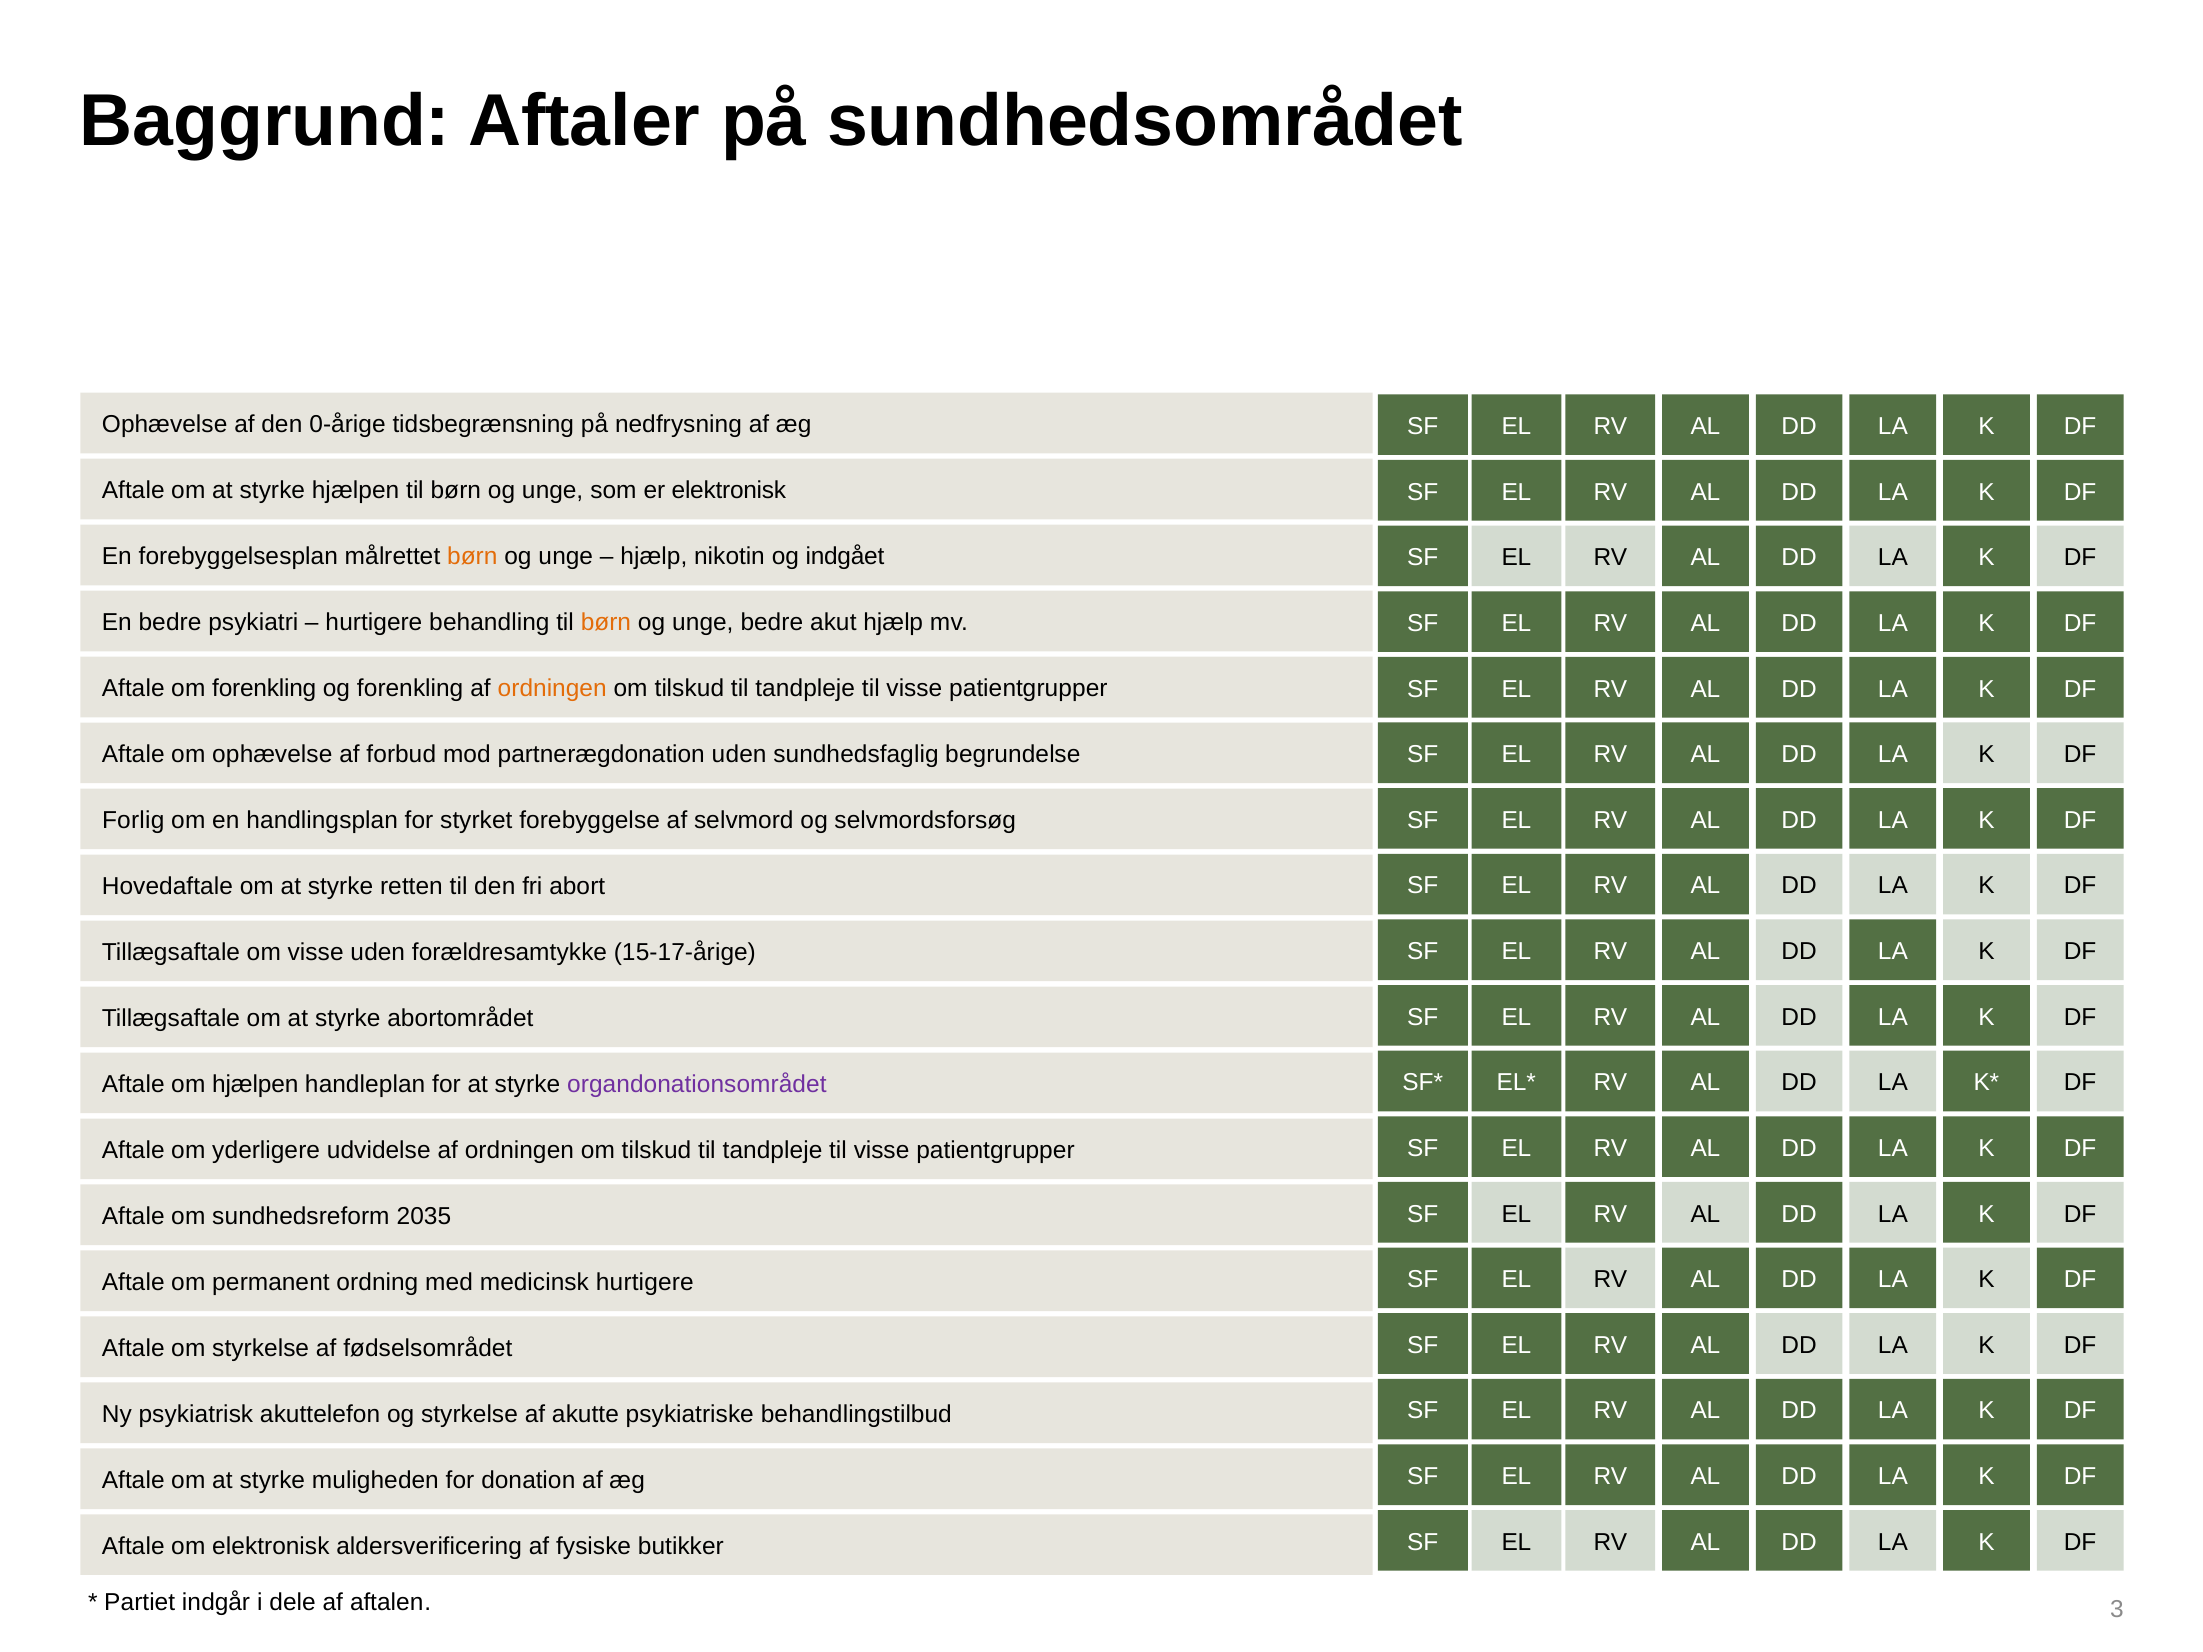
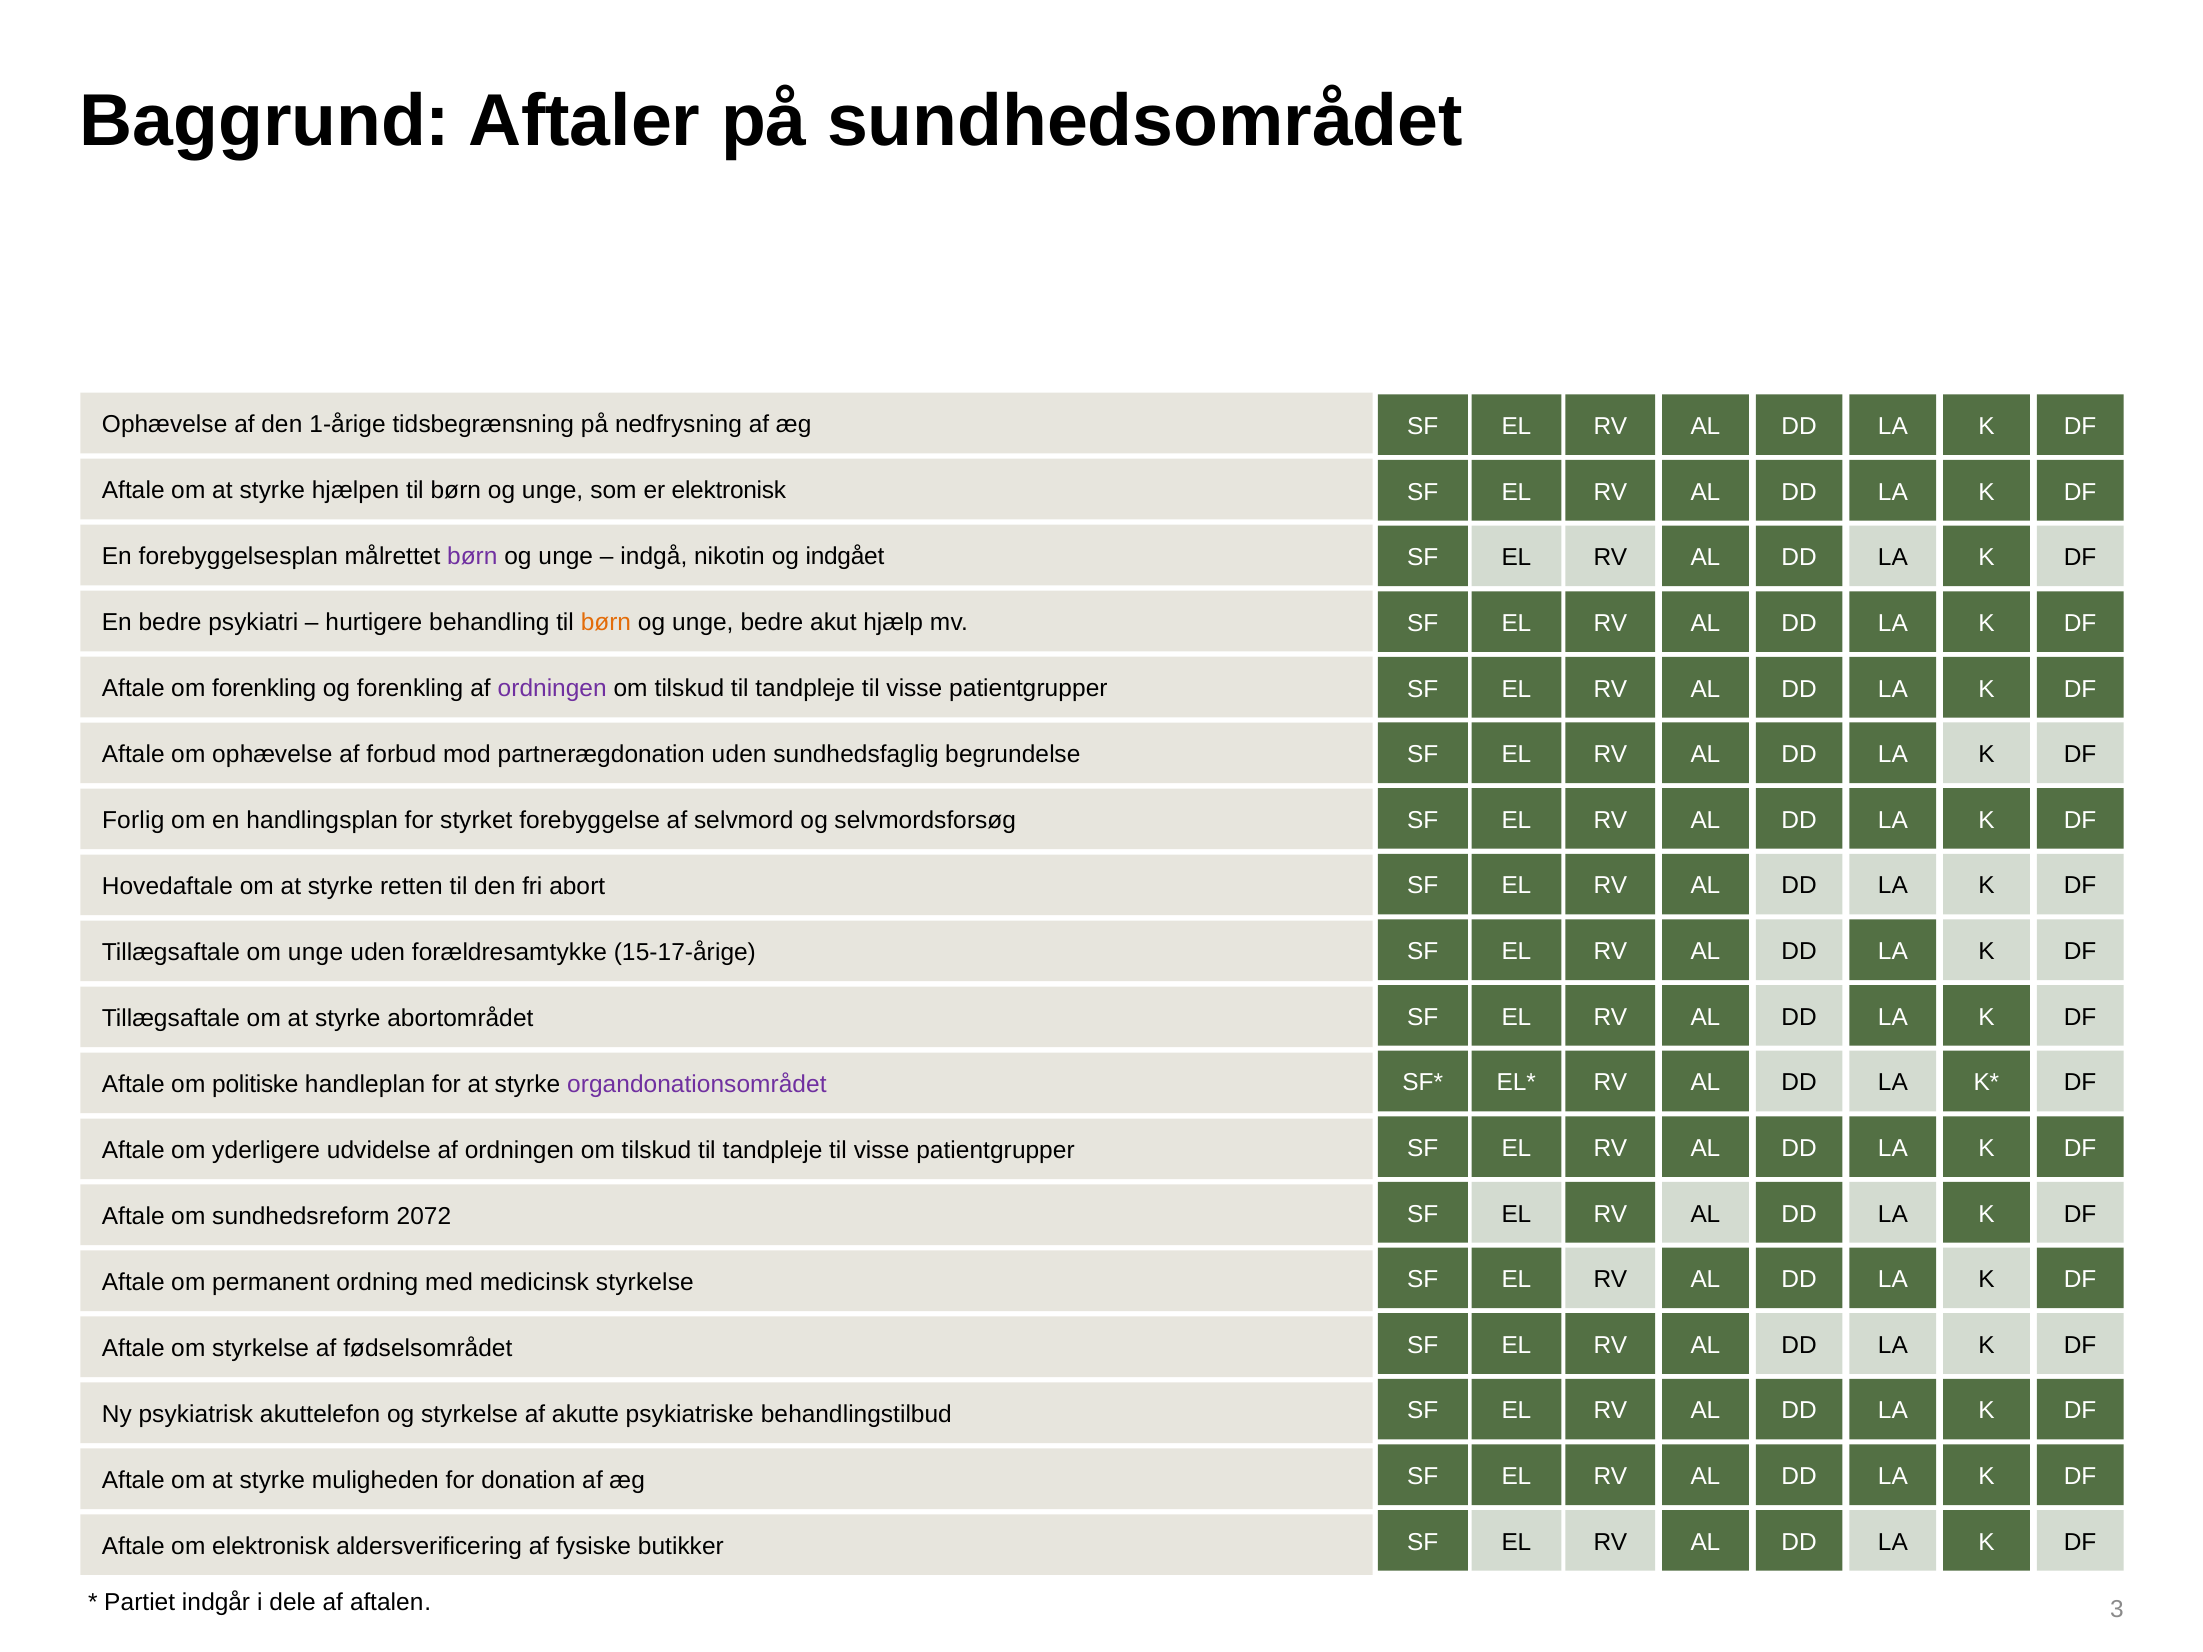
0-årige: 0-årige -> 1-årige (348, 425)
børn colour: orange -> purple (472, 557)
hjælp: hjælp -> indgå (654, 557)
ordningen colour: orange -> purple (552, 689)
om visse: visse -> unge (316, 953)
om hjælpen: hjælpen -> politiske (255, 1085)
2035: 2035 -> 2072 (424, 1217)
medicinsk hurtigere: hurtigere -> styrkelse (645, 1283)
